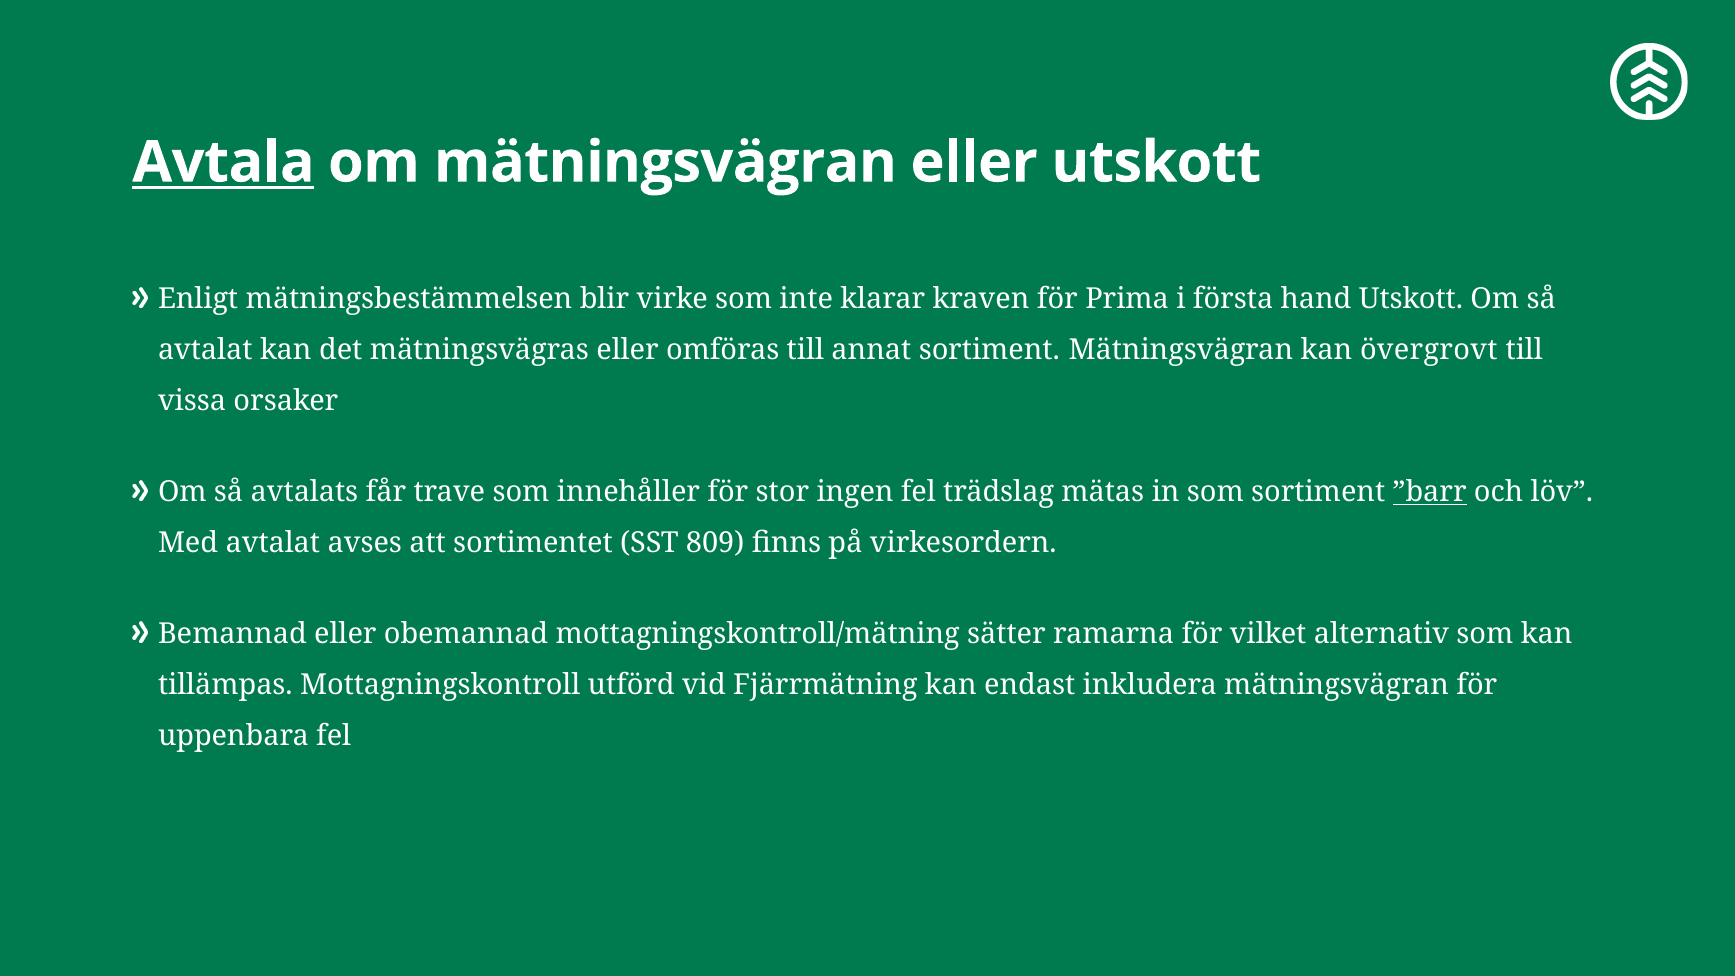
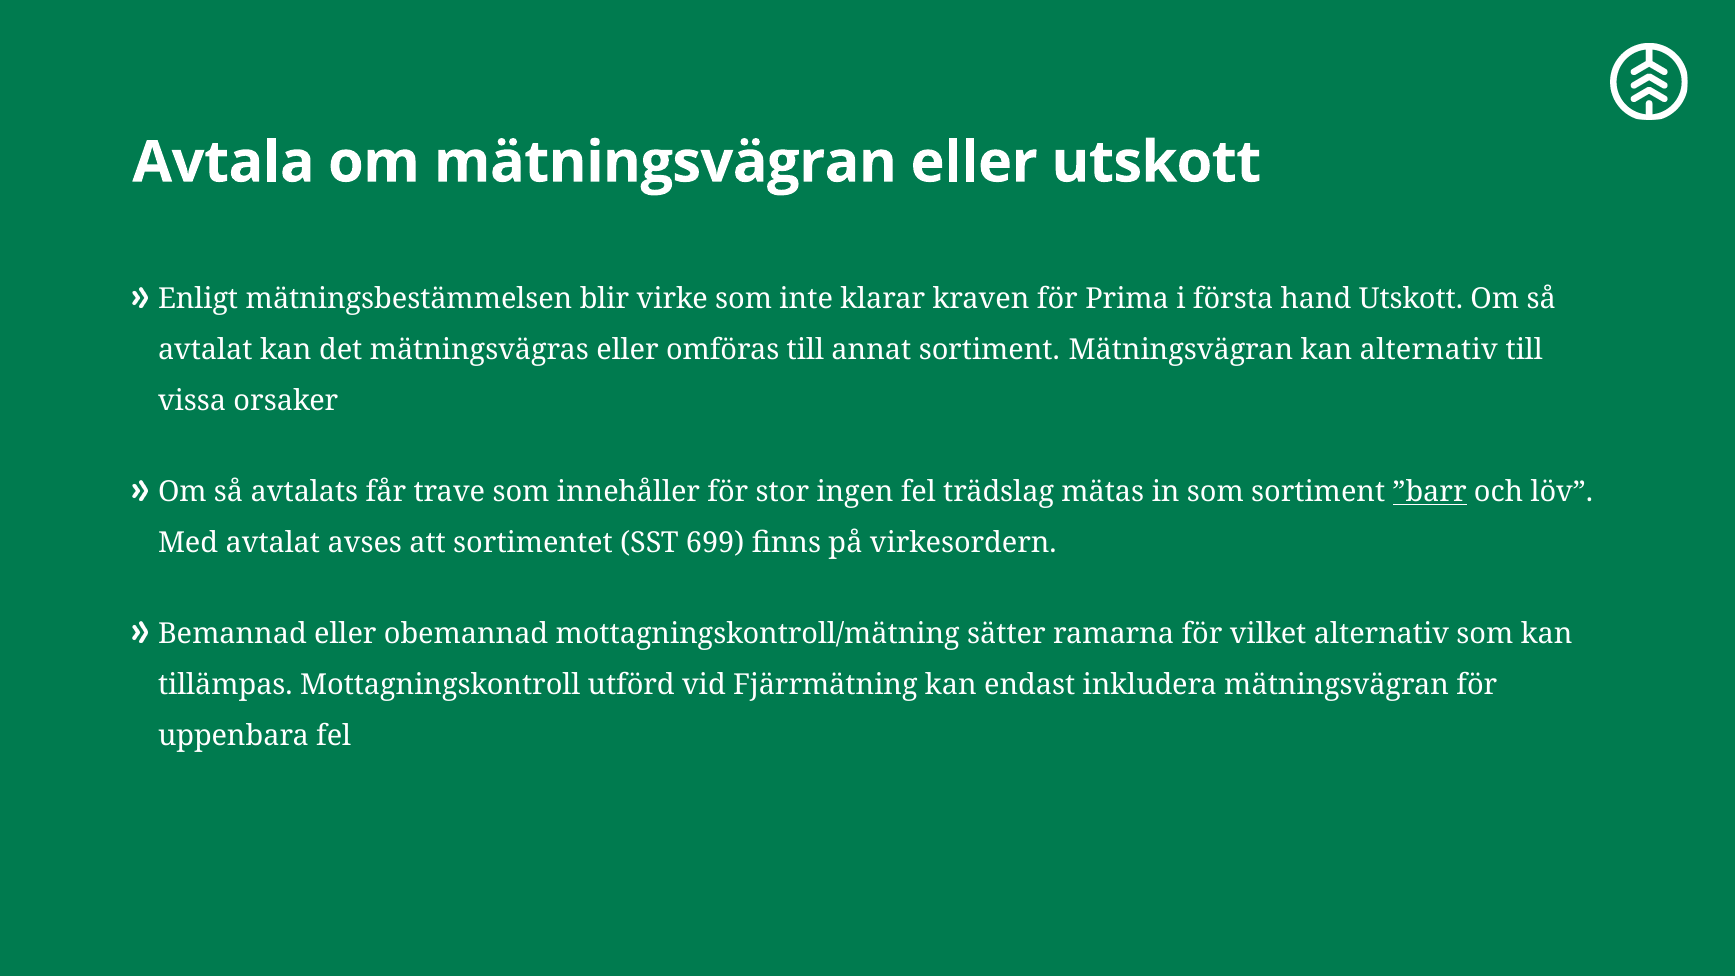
Avtala underline: present -> none (224, 162)
kan övergrovt: övergrovt -> alternativ (1429, 350)
809: 809 -> 699 (715, 543)
